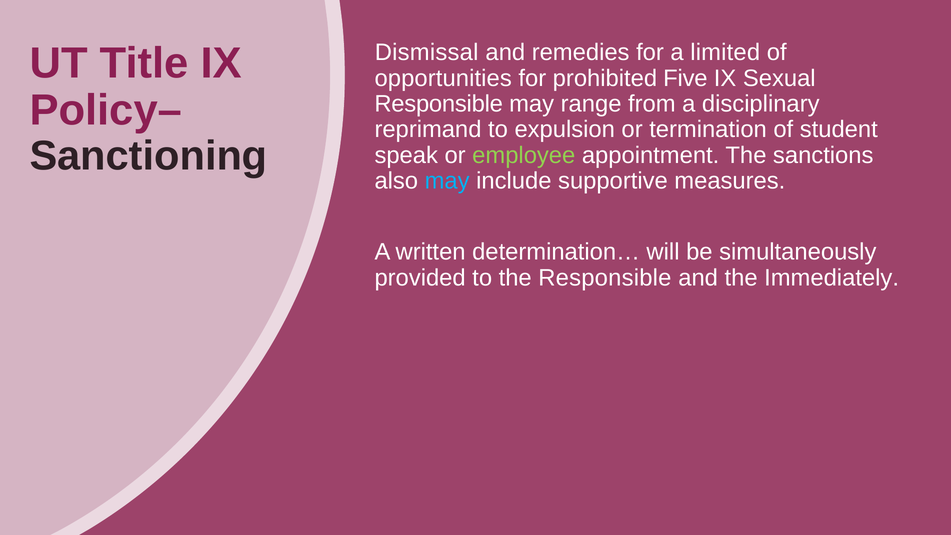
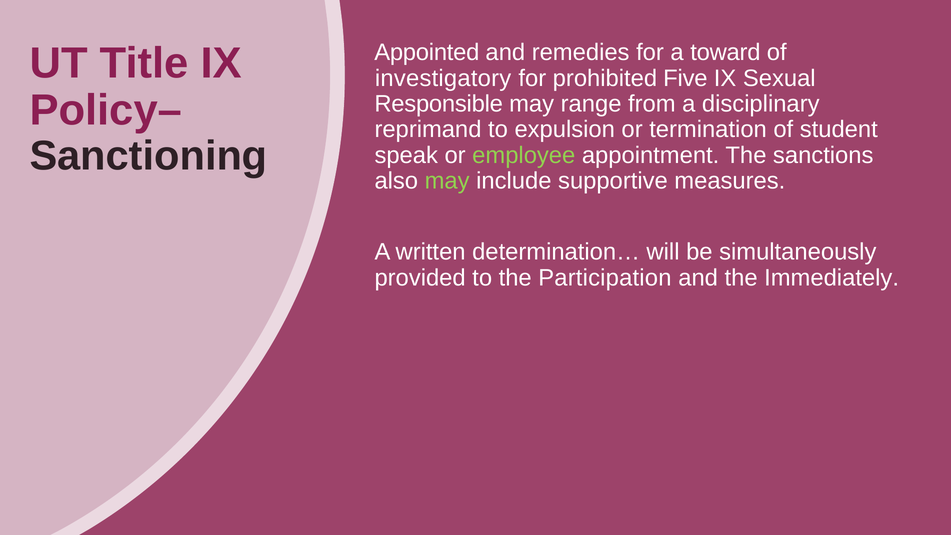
Dismissal: Dismissal -> Appointed (427, 53)
limited: limited -> toward (725, 53)
opportunities: opportunities -> investigatory (443, 78)
may colour: light blue -> light green (447, 181)
the Responsible: Responsible -> Participation (605, 278)
